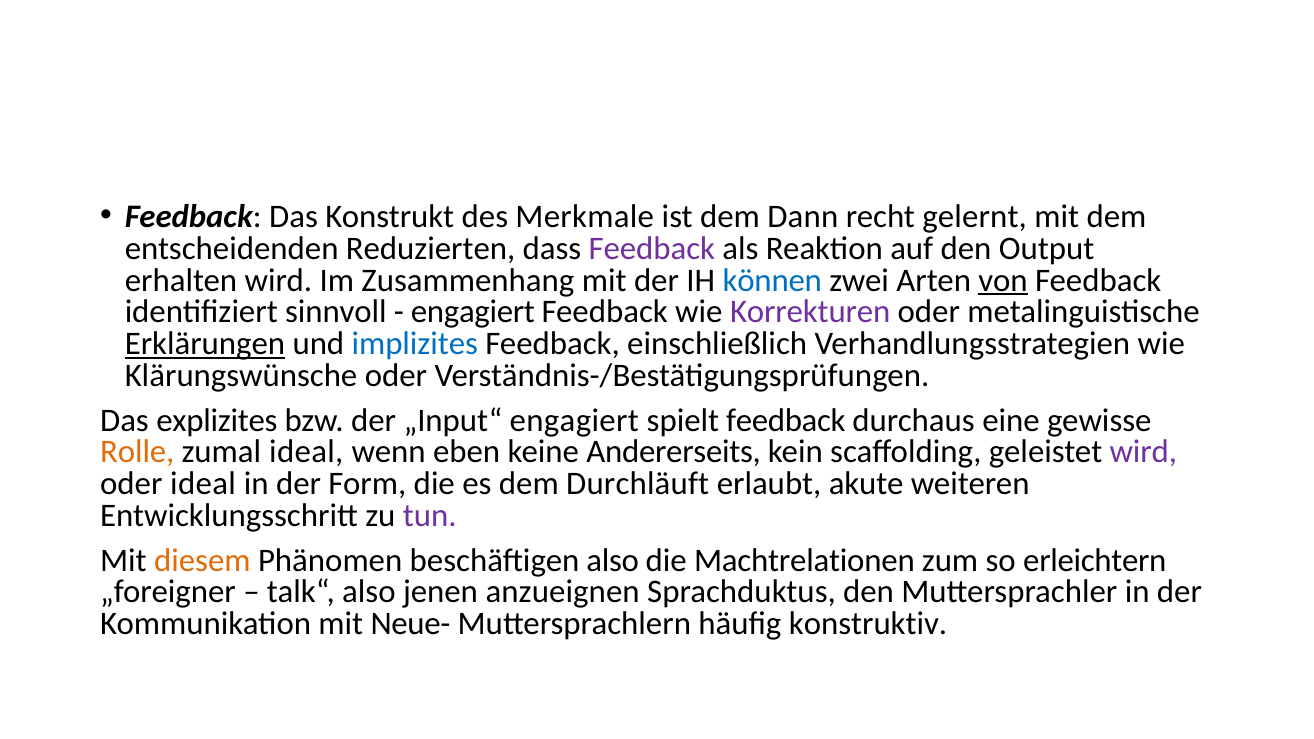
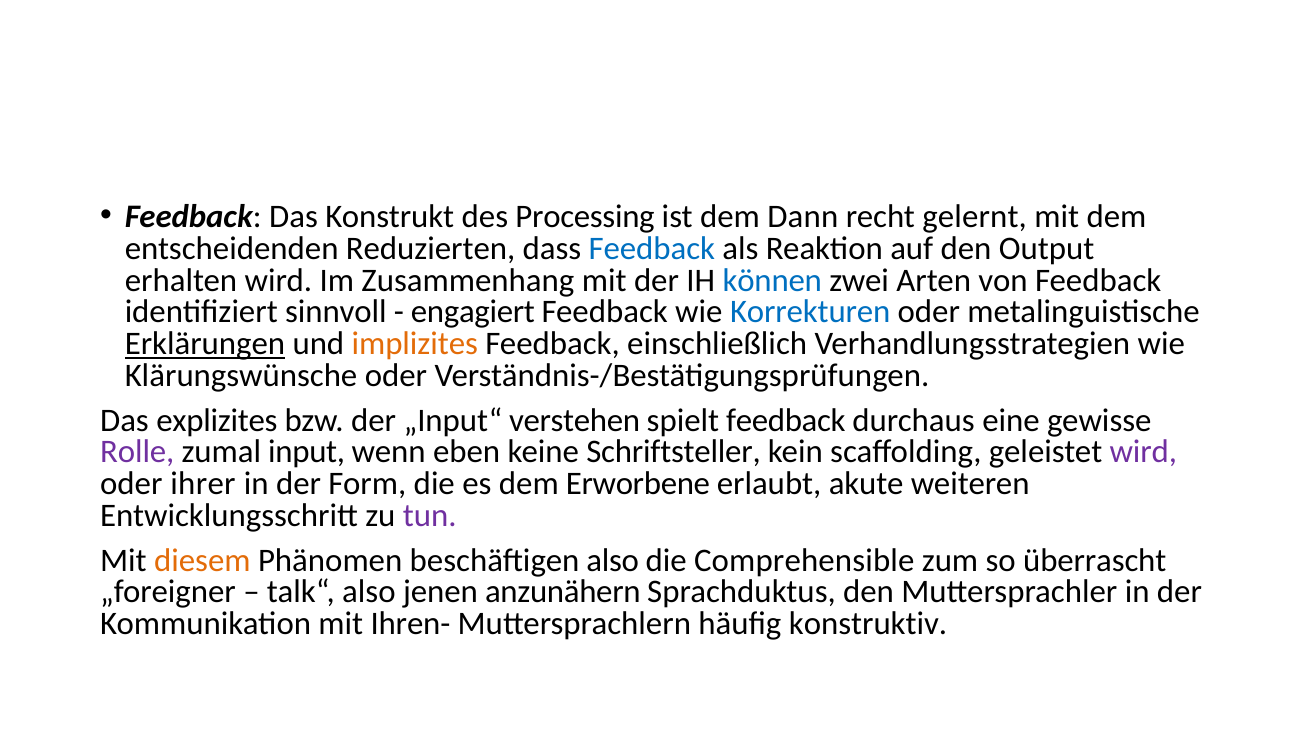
Merkmale: Merkmale -> Processing (585, 216)
Feedback colour: purple -> blue (652, 248)
von underline: present -> none (1003, 280)
Korrekturen colour: purple -> blue (810, 312)
implizites colour: blue -> orange (415, 344)
„Input“ engagiert: engagiert -> verstehen (575, 420)
Rolle colour: orange -> purple (137, 452)
zumal ideal: ideal -> input (307, 452)
Andererseits: Andererseits -> Schriftsteller (674, 452)
oder ideal: ideal -> ihrer (203, 484)
Durchläuft: Durchläuft -> Erworbene (638, 484)
Machtrelationen: Machtrelationen -> Comprehensible (804, 560)
erleichtern: erleichtern -> überrascht (1095, 560)
anzueignen: anzueignen -> anzunähern (563, 592)
Neue-: Neue- -> Ihren- (410, 624)
